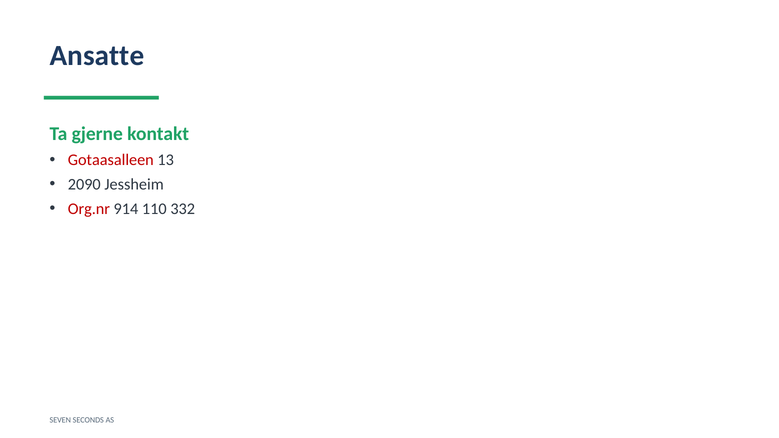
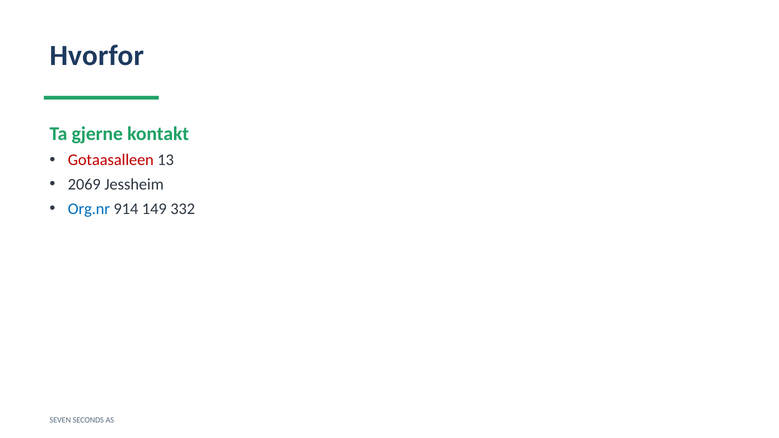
Ansatte: Ansatte -> Hvorfor (97, 56)
2090: 2090 -> 2069 (84, 185)
Org.nr colour: red -> blue (89, 209)
110: 110 -> 149 (154, 209)
